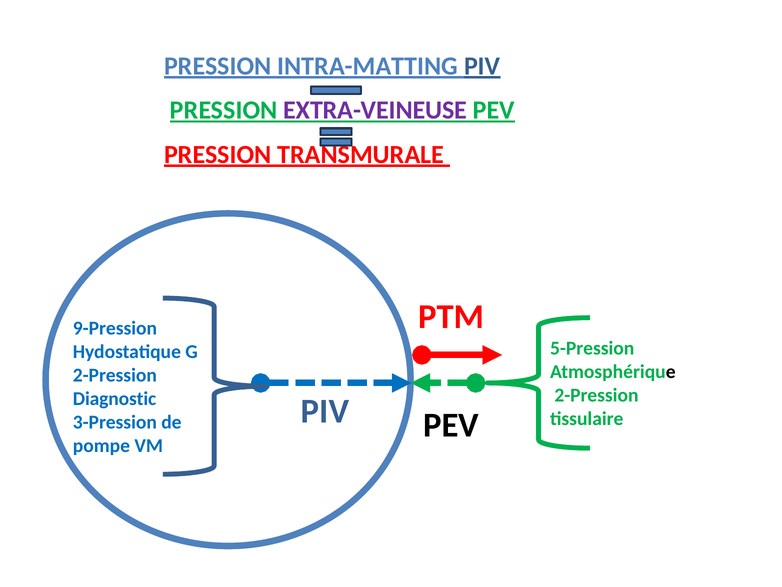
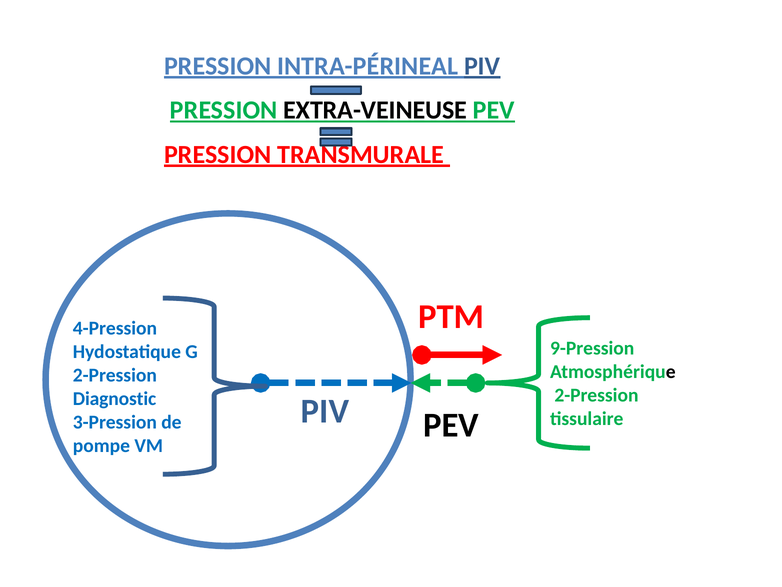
INTRA-MATTING: INTRA-MATTING -> INTRA-PÉRINEAL (368, 66)
EXTRA-VEINEUSE colour: purple -> black (375, 110)
9-Pression: 9-Pression -> 4-Pression (115, 328)
5-Pression: 5-Pression -> 9-Pression (592, 348)
